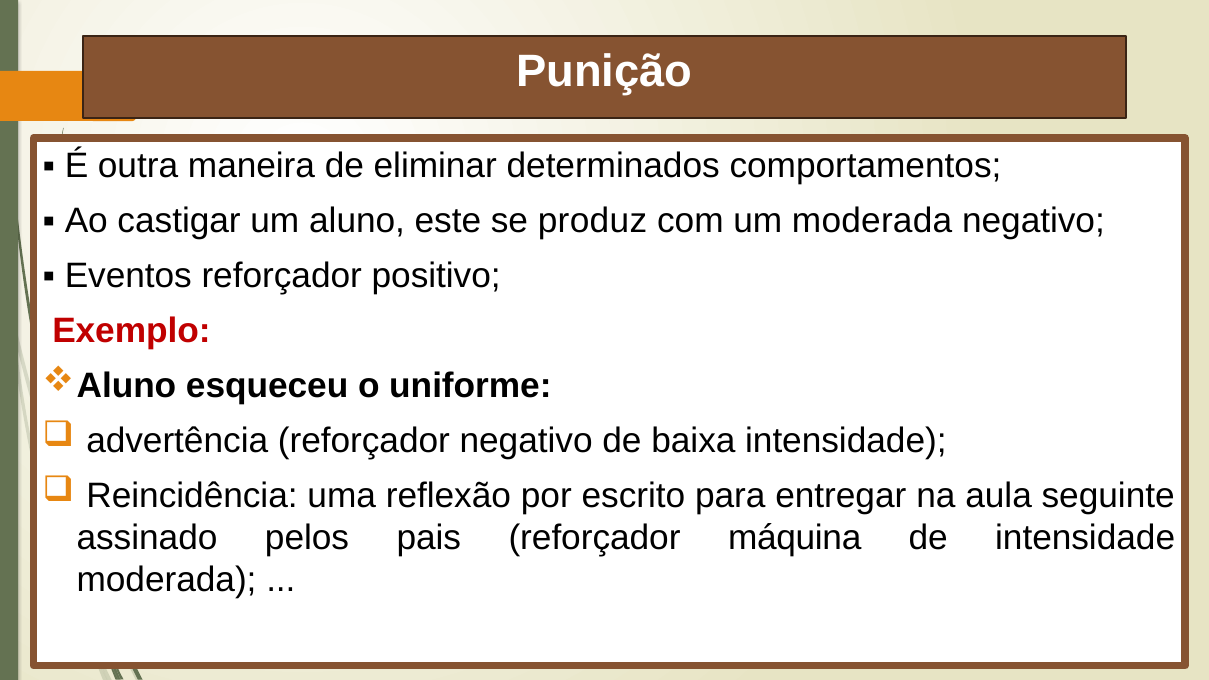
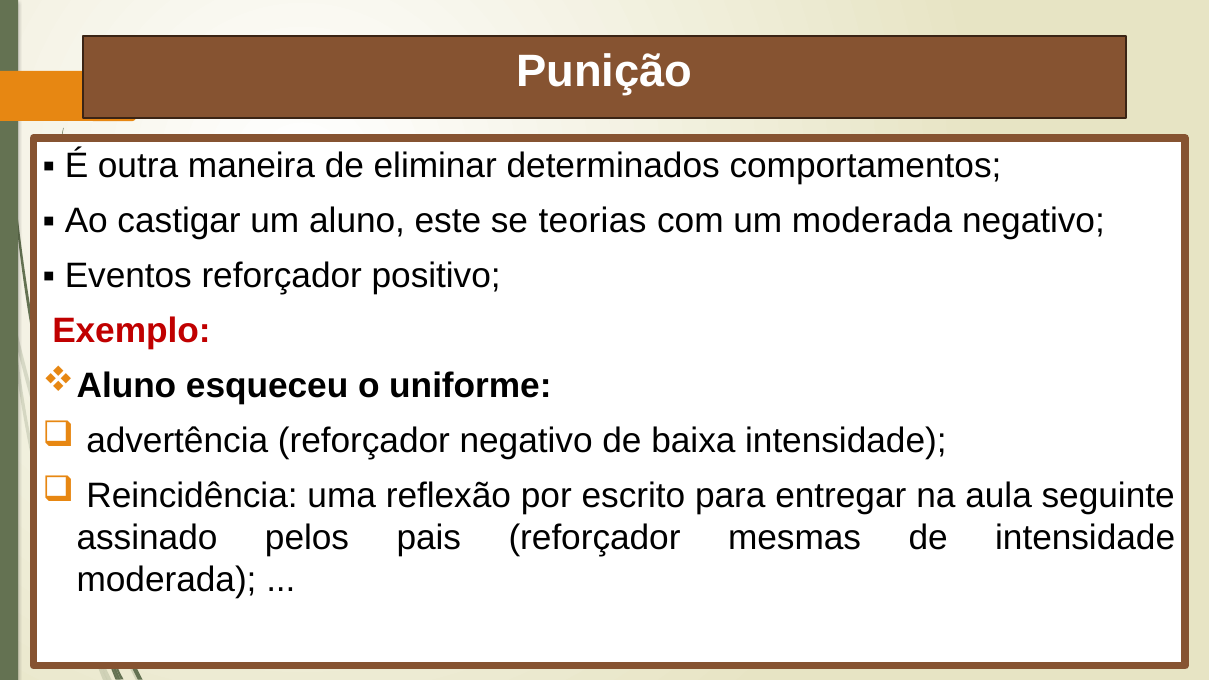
produz: produz -> teorias (592, 221)
máquina: máquina -> mesmas (795, 538)
